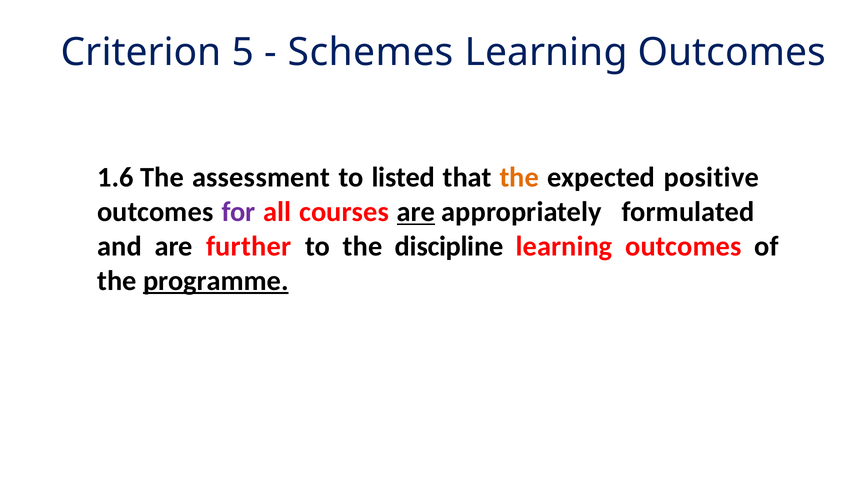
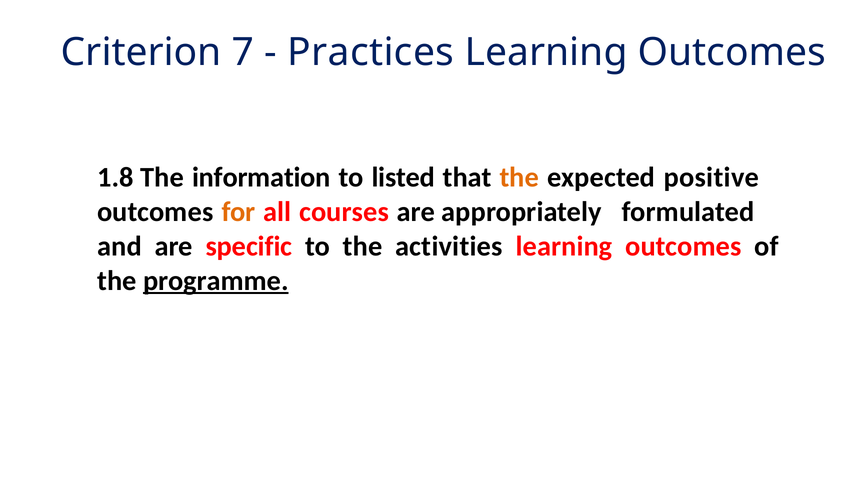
5: 5 -> 7 (243, 52)
Schemes: Schemes -> Practices (371, 52)
1.6: 1.6 -> 1.8 (115, 178)
assessment: assessment -> information (261, 178)
for colour: purple -> orange (239, 212)
are underline: present -> none (416, 212)
further: further -> specific (249, 247)
discipline: discipline -> activities (449, 247)
